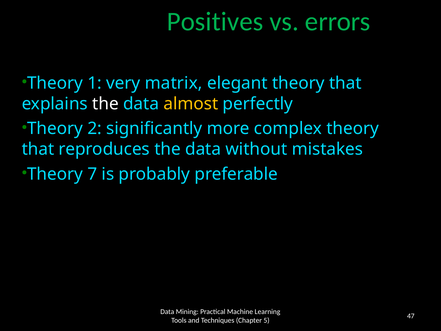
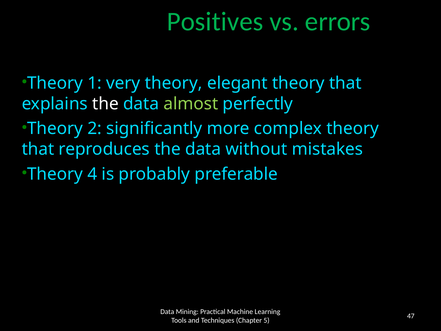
very matrix: matrix -> theory (174, 83)
almost colour: yellow -> light green (191, 104)
7: 7 -> 4 (92, 174)
